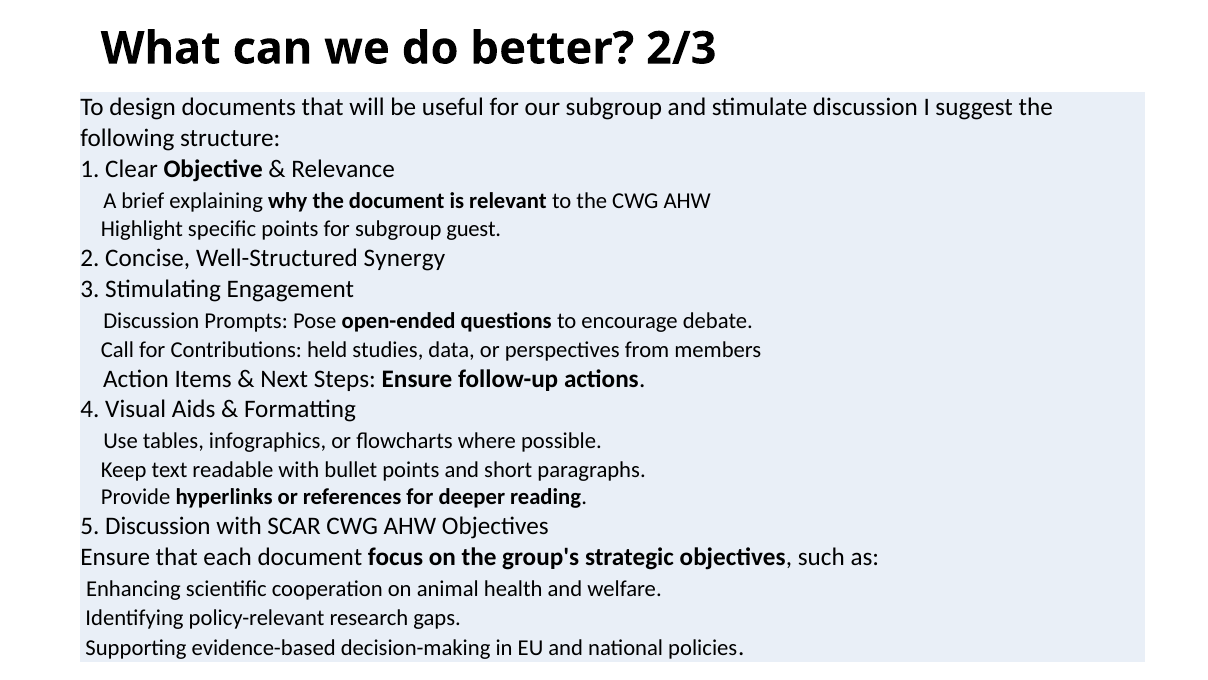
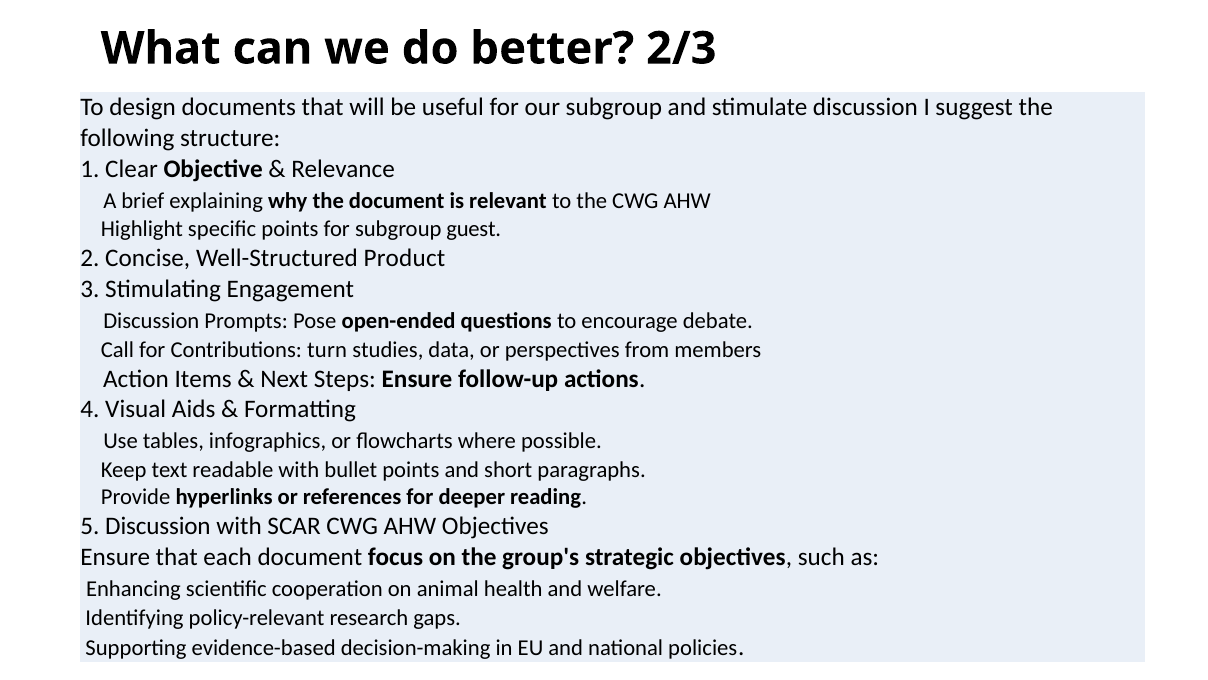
Synergy: Synergy -> Product (404, 258)
held: held -> turn (327, 349)
